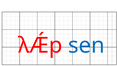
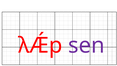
sen colour: blue -> purple (86, 45)
